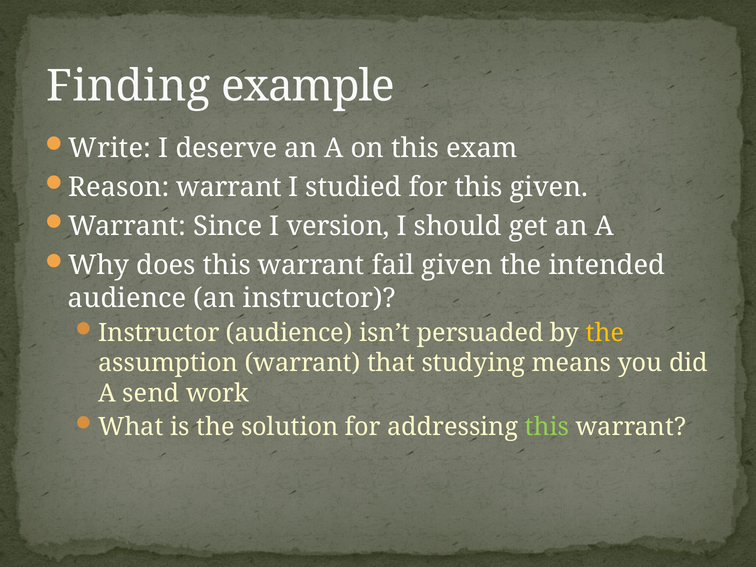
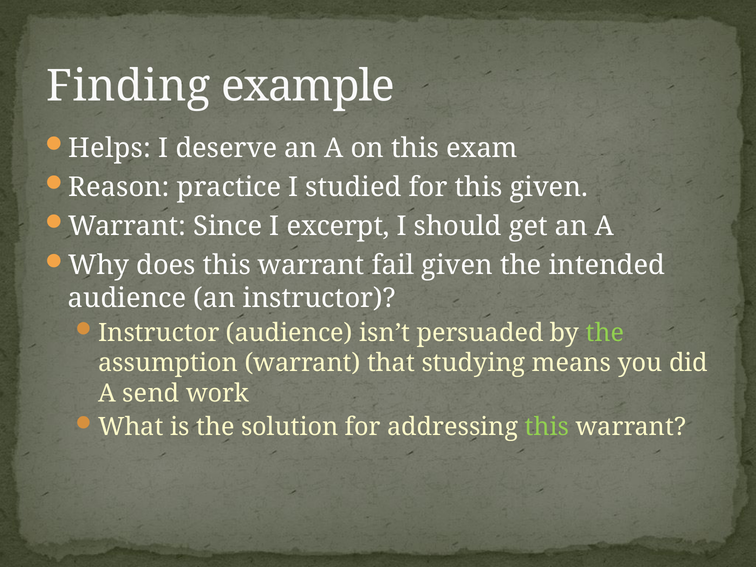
Write: Write -> Helps (110, 148)
Reason warrant: warrant -> practice (229, 187)
version: version -> excerpt (338, 226)
the colour: yellow -> light green (605, 333)
